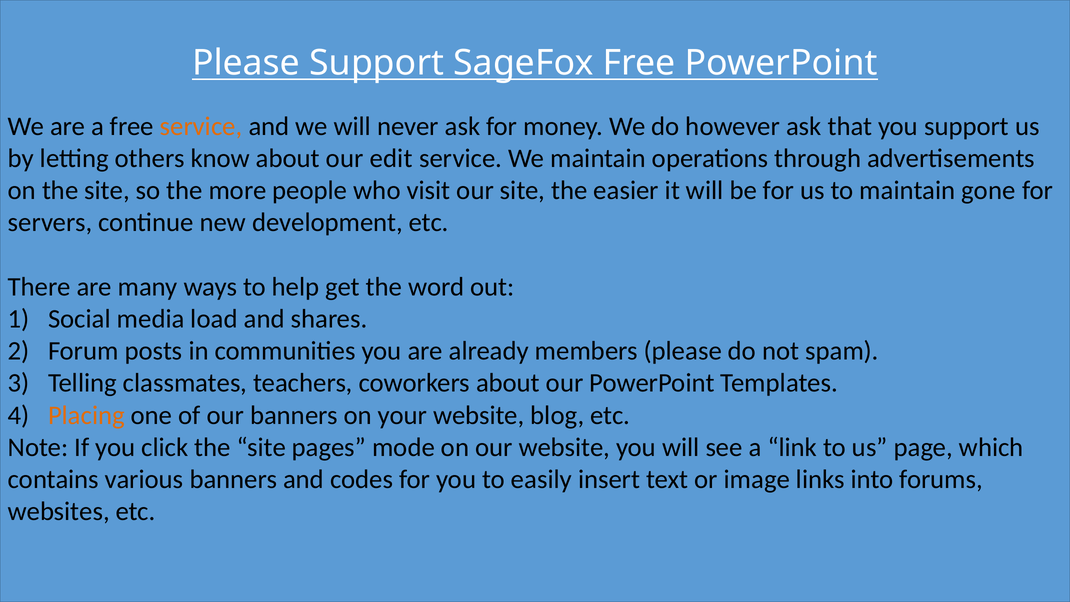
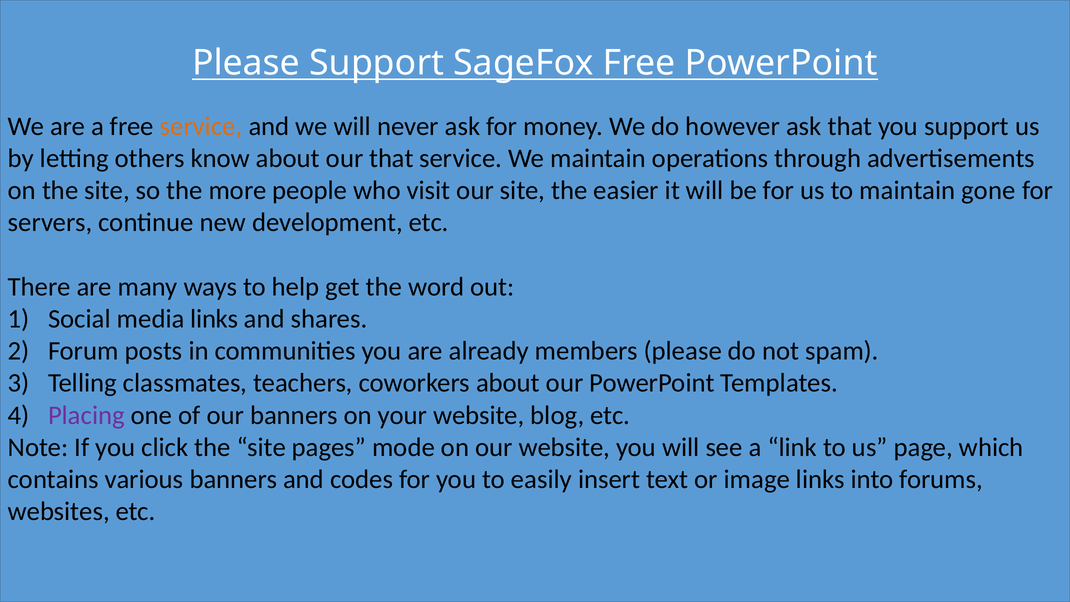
our edit: edit -> that (391, 158)
media load: load -> links (214, 319)
Placing colour: orange -> purple (86, 415)
